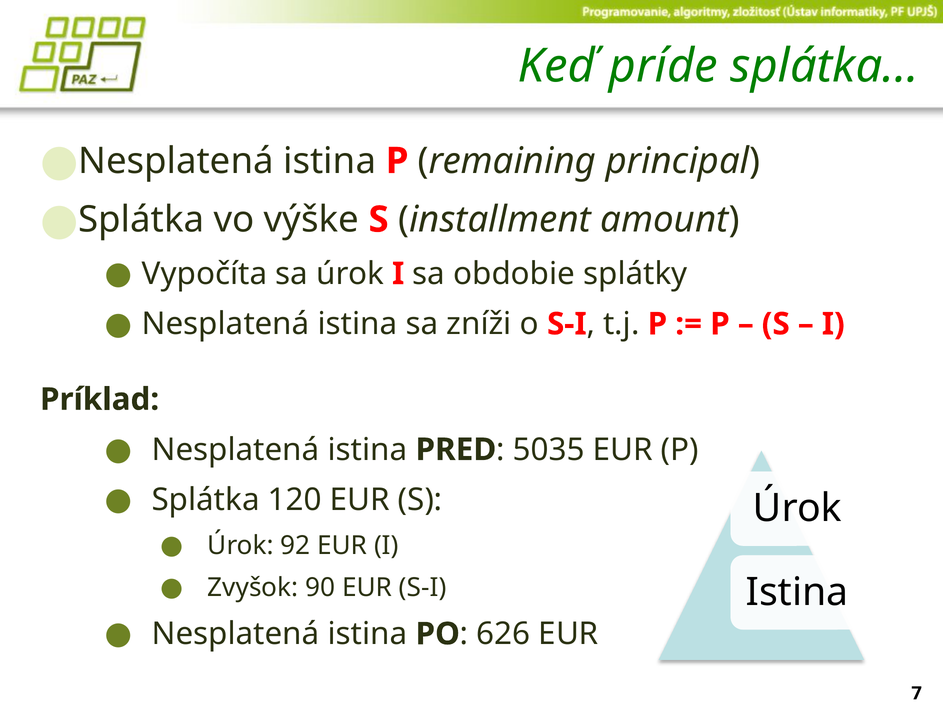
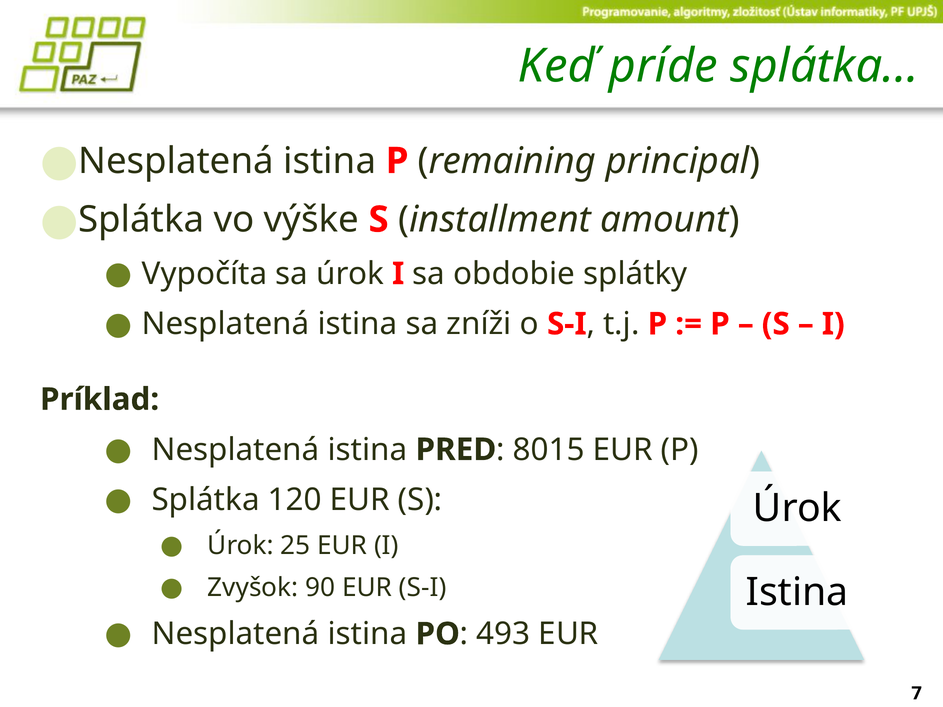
5035: 5035 -> 8015 (549, 450)
92: 92 -> 25 (295, 546)
626: 626 -> 493 (503, 634)
